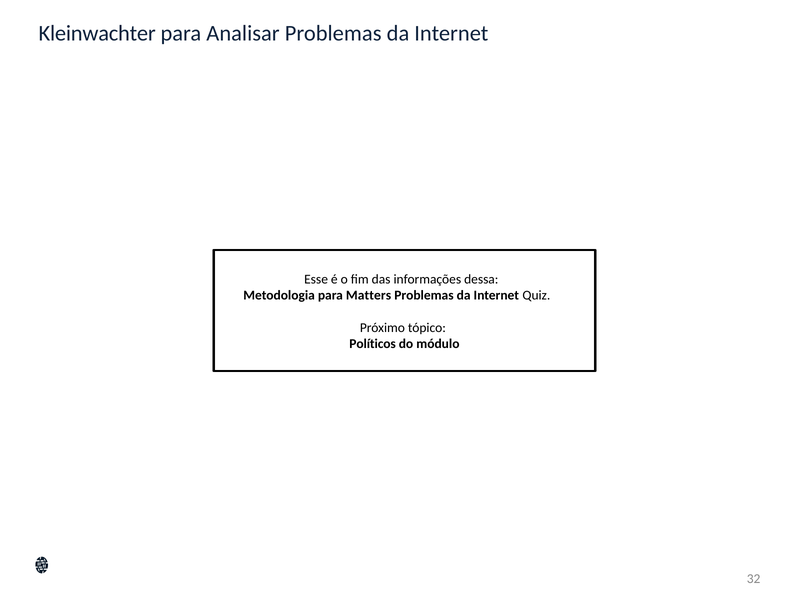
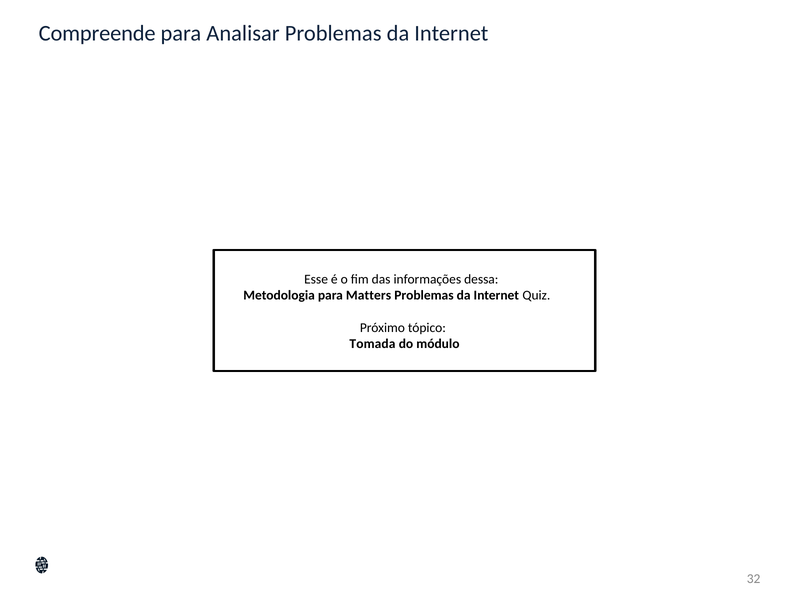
Kleinwachter: Kleinwachter -> Compreende (97, 33)
Políticos: Políticos -> Tomada (372, 344)
